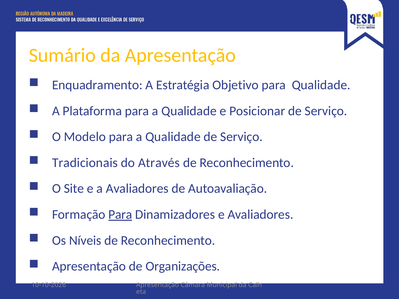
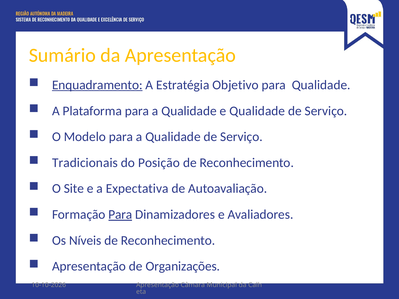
Enquadramento underline: none -> present (97, 85)
Posicionar: Posicionar -> Qualidade (257, 111)
Através: Através -> Posição (159, 163)
a Avaliadores: Avaliadores -> Expectativa (137, 189)
